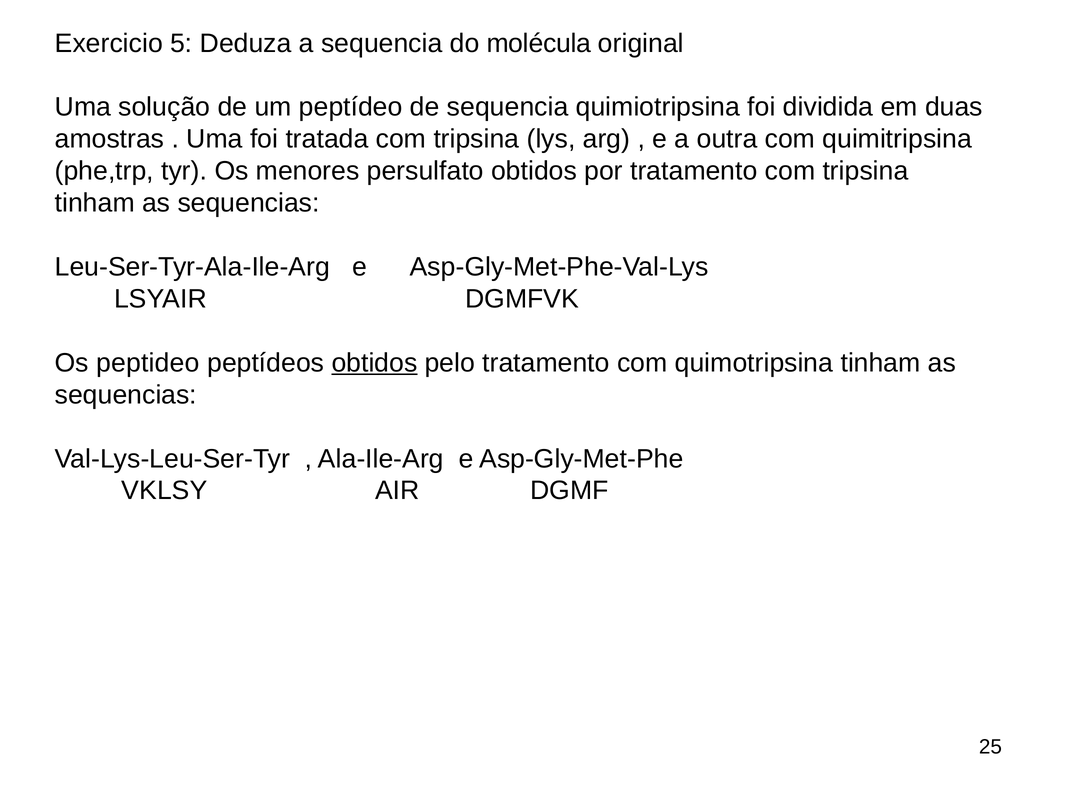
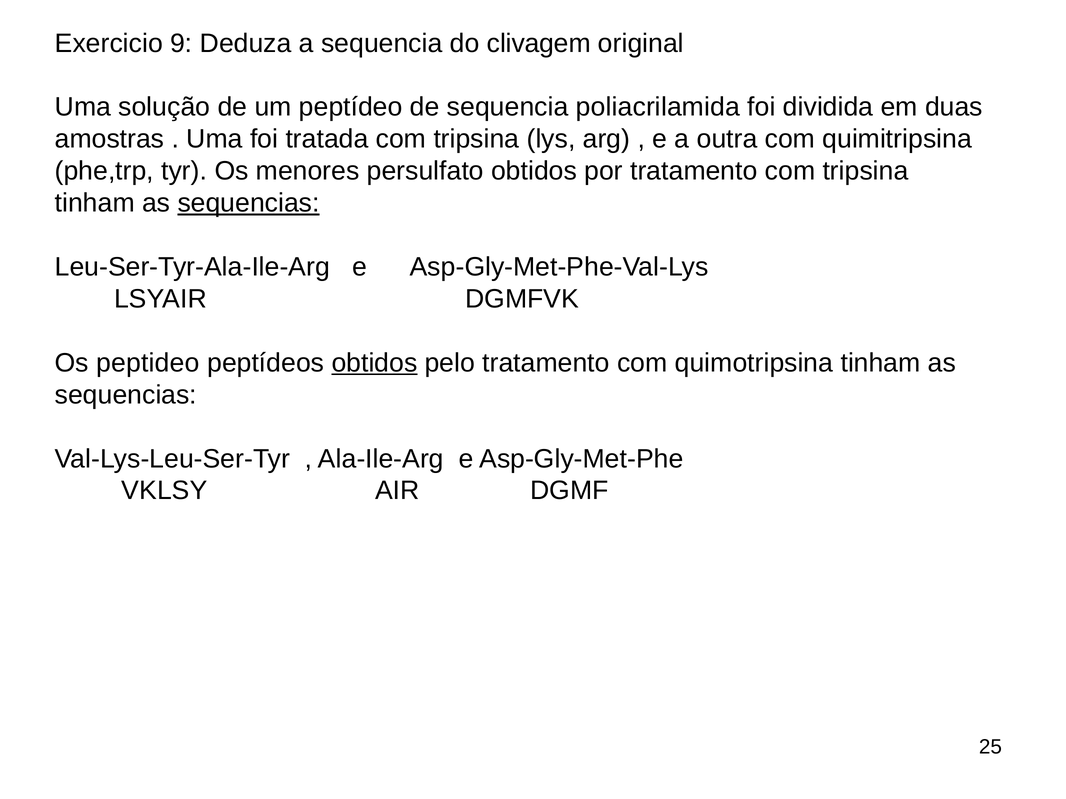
5: 5 -> 9 (181, 43)
molécula: molécula -> clivagem (539, 43)
quimiotripsina: quimiotripsina -> poliacrilamida (658, 107)
sequencias underline: none -> present (249, 203)
